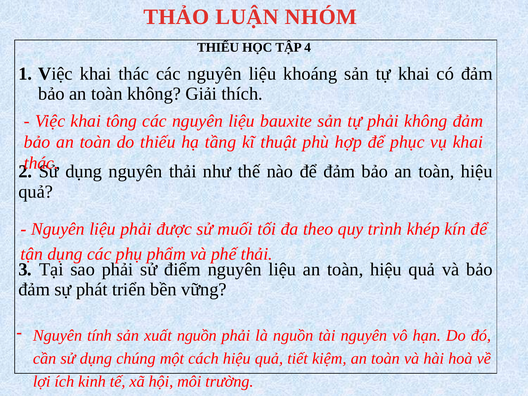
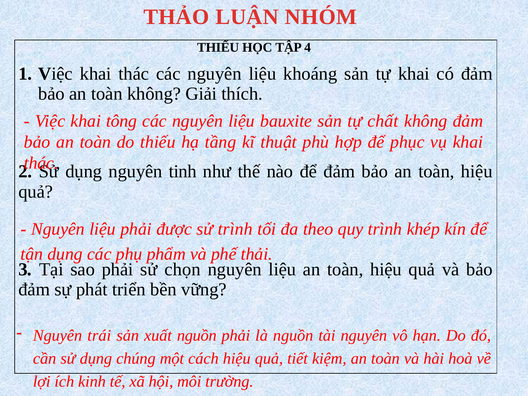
tự phải: phải -> chất (383, 121)
nguyên thải: thải -> tinh (183, 171)
sử muối: muối -> trình (235, 229)
điểm: điểm -> chọn (182, 269)
tính: tính -> trái (99, 336)
